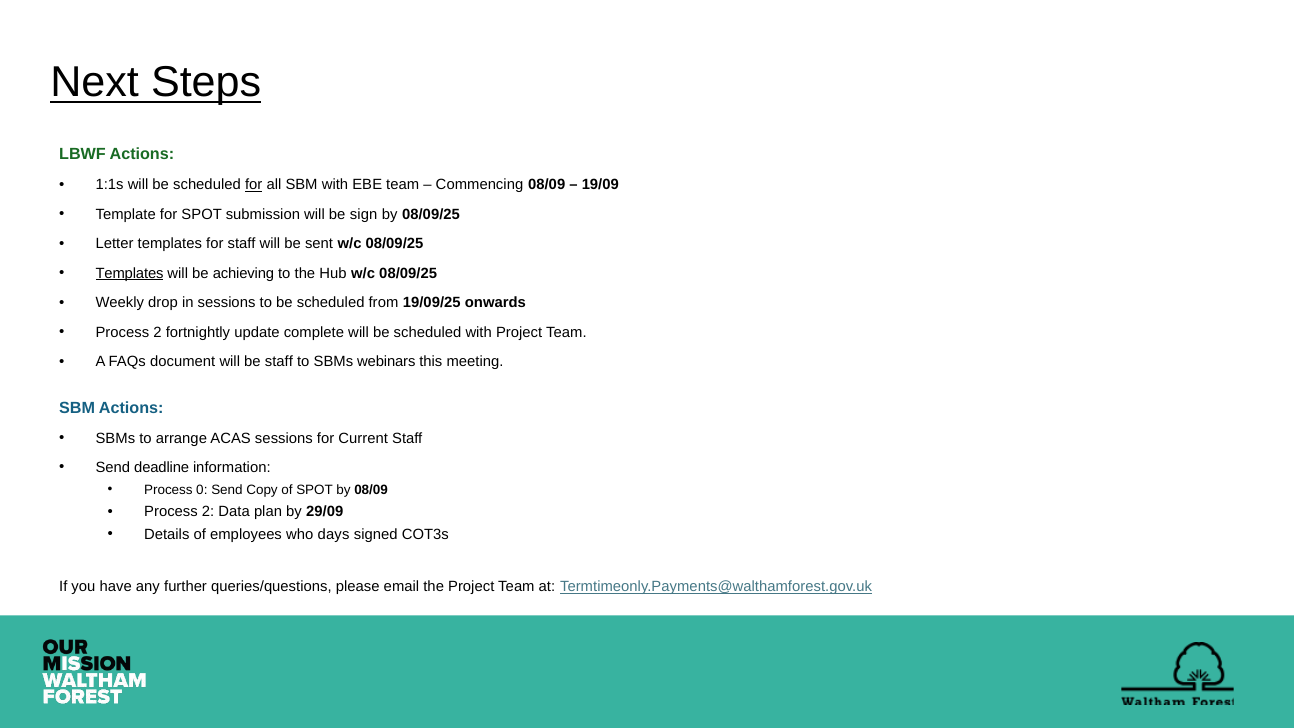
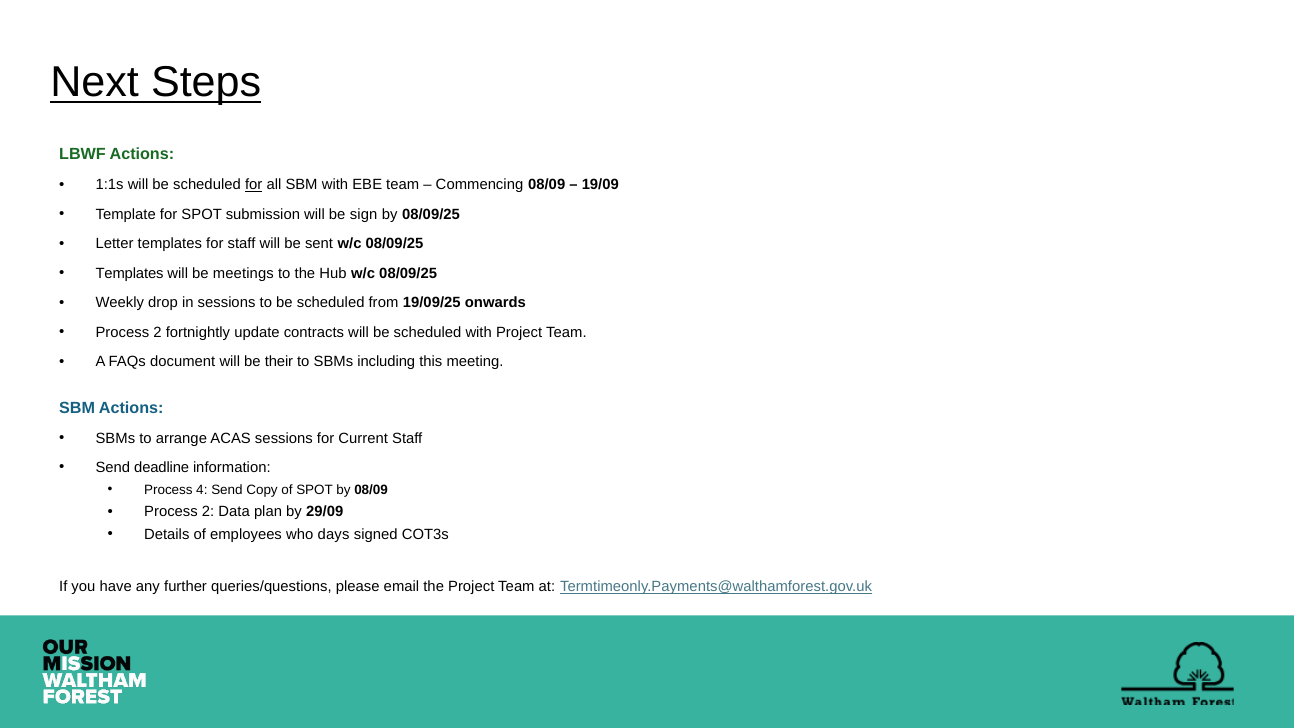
Templates underline: present -> none (130, 273)
achieving: achieving -> meetings (243, 273)
complete: complete -> contracts (314, 332)
be staff: staff -> their (279, 362)
webinars: webinars -> including (386, 362)
0: 0 -> 4 (202, 490)
